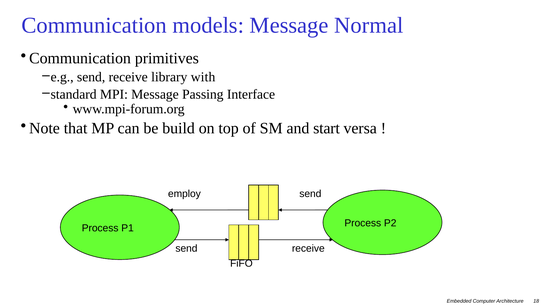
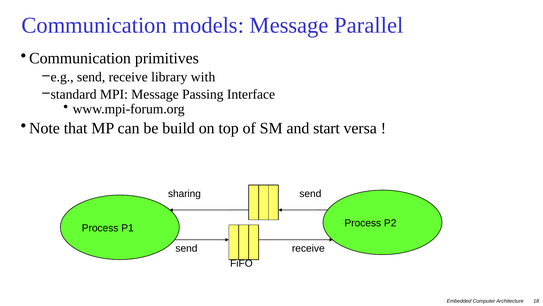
Normal: Normal -> Parallel (369, 25)
employ: employ -> sharing (184, 194)
